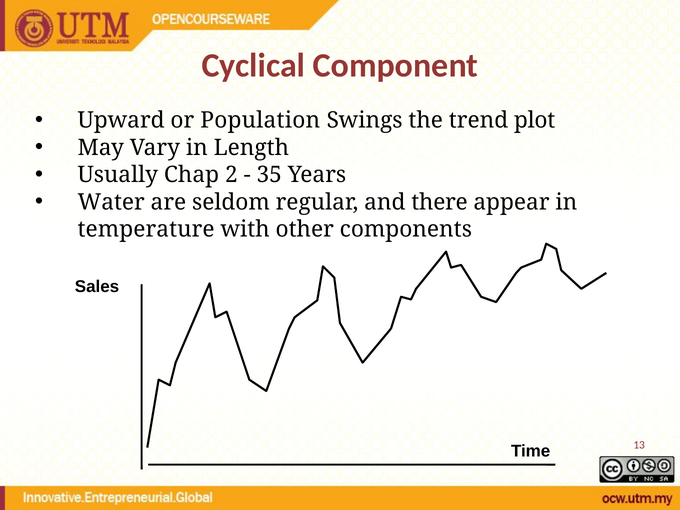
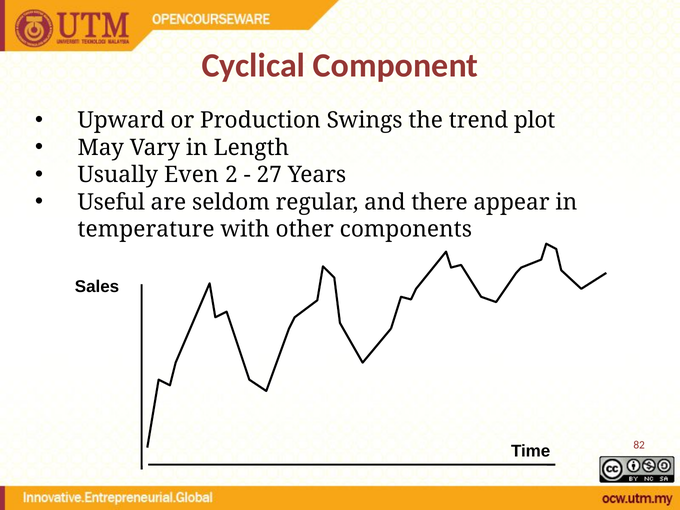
Population: Population -> Production (260, 120)
Chap: Chap -> Even (191, 175)
35: 35 -> 27 (269, 175)
Water: Water -> Useful (111, 202)
13: 13 -> 82 (639, 445)
